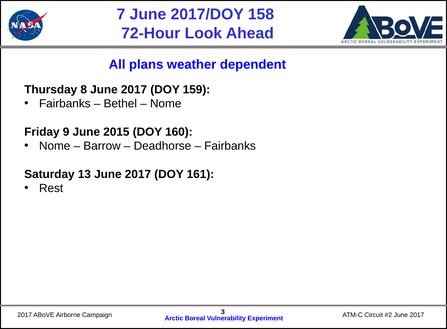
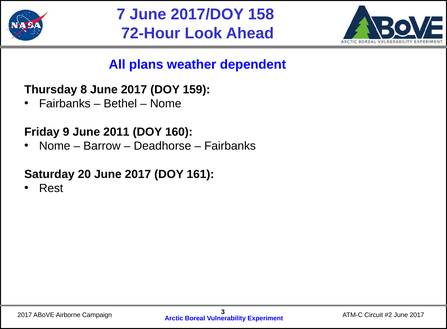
2015: 2015 -> 2011 (116, 132)
13: 13 -> 20 (84, 174)
